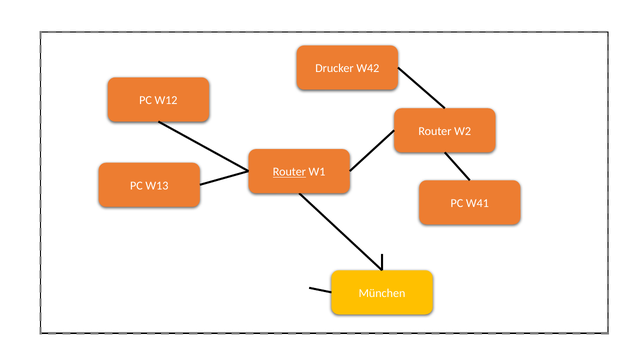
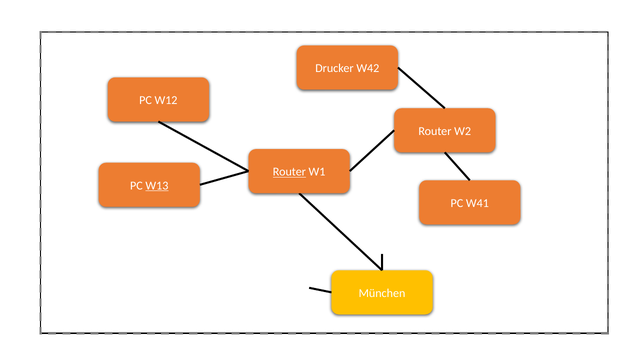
W13 underline: none -> present (157, 186)
